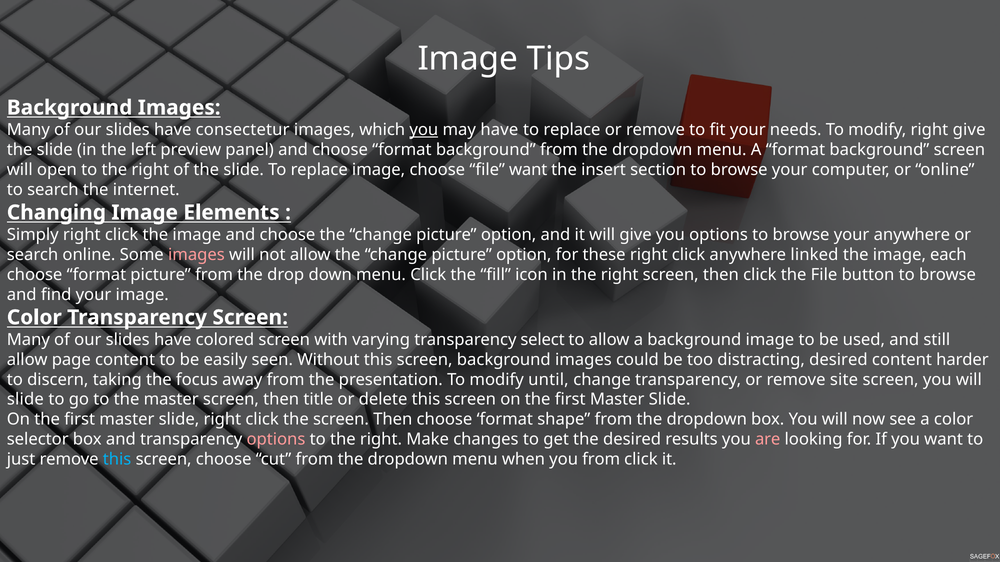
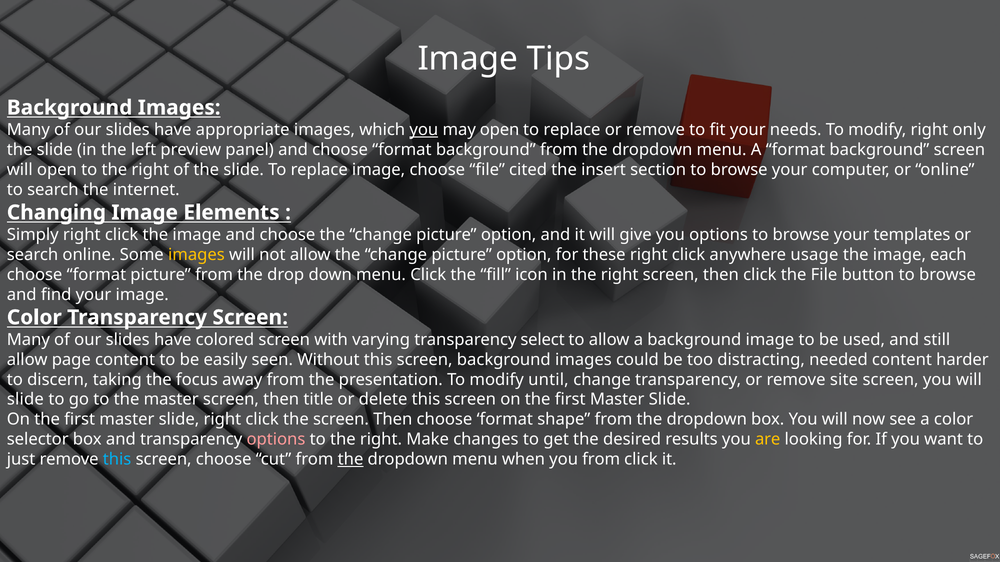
consectetur: consectetur -> appropriate (243, 130)
may have: have -> open (500, 130)
right give: give -> only (969, 130)
file want: want -> cited (528, 170)
your anywhere: anywhere -> templates (912, 235)
images colour: pink -> yellow (196, 255)
linked: linked -> usage (814, 255)
distracting desired: desired -> needed (838, 360)
are colour: pink -> yellow (768, 440)
the underline: none -> present (351, 460)
